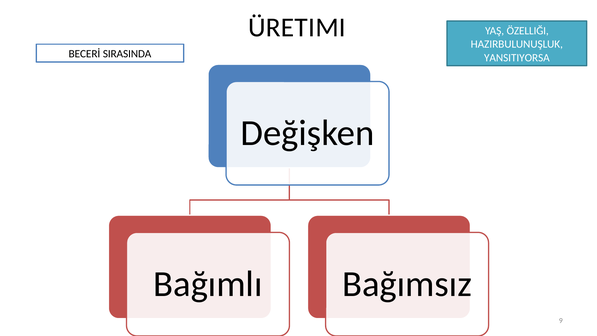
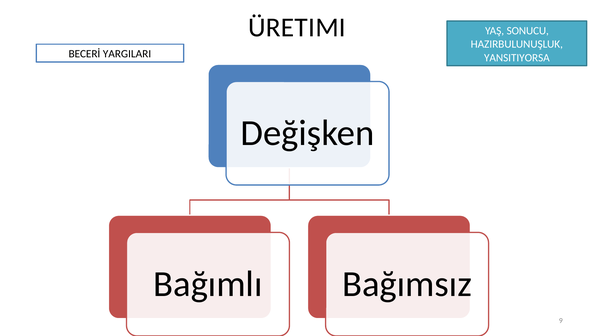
ÖZELLIĞI: ÖZELLIĞI -> SONUCU (528, 31)
SIRASINDA: SIRASINDA -> YARGILARI (127, 54)
